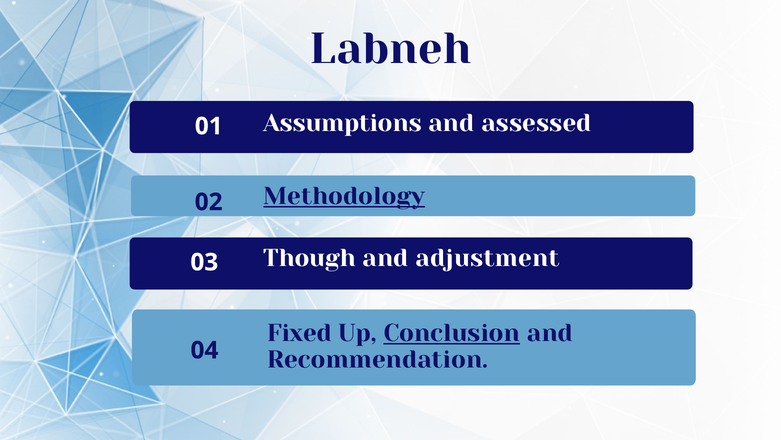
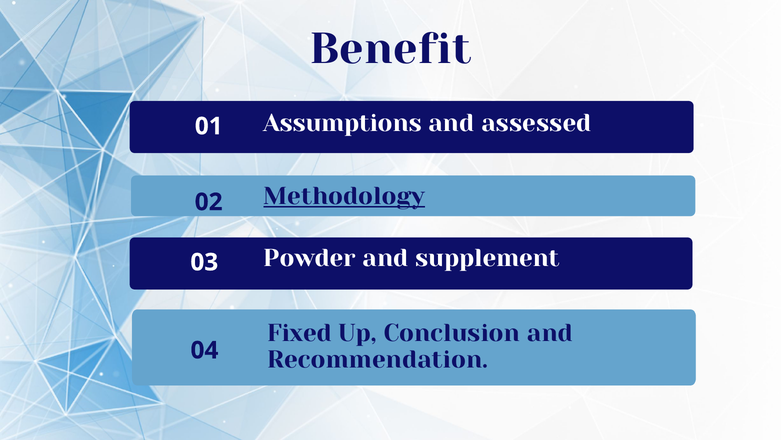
Labneh: Labneh -> Benefit (391, 49)
Though: Though -> Powder (310, 258)
adjustment: adjustment -> supplement (488, 258)
Conclusion underline: present -> none (452, 333)
